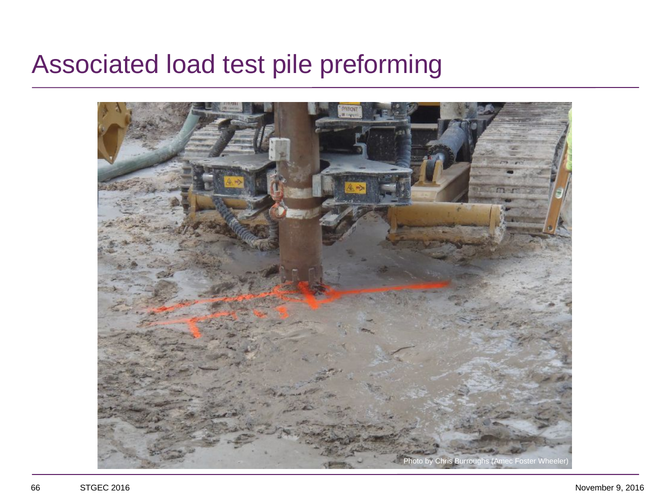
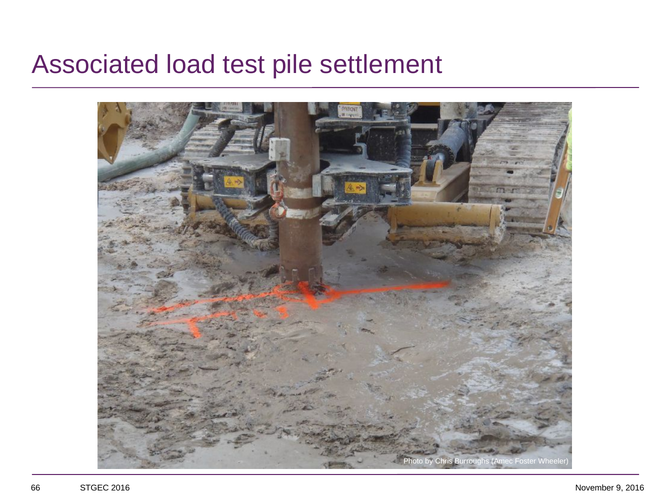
preforming: preforming -> settlement (381, 64)
